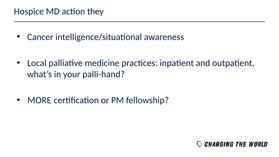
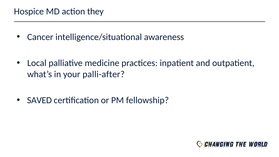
palli-hand: palli-hand -> palli-after (104, 74)
MORE: MORE -> SAVED (39, 100)
